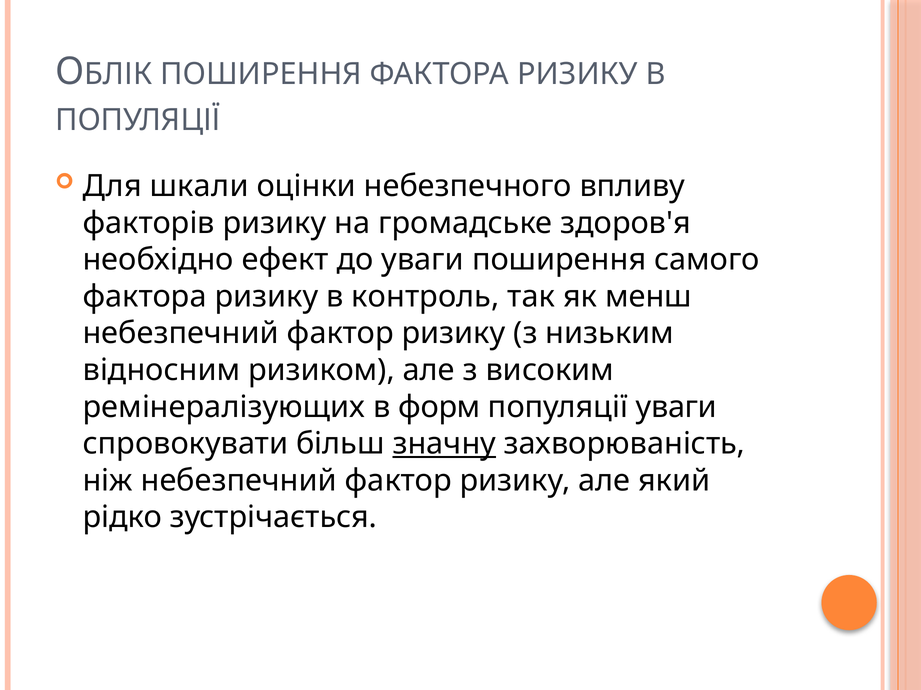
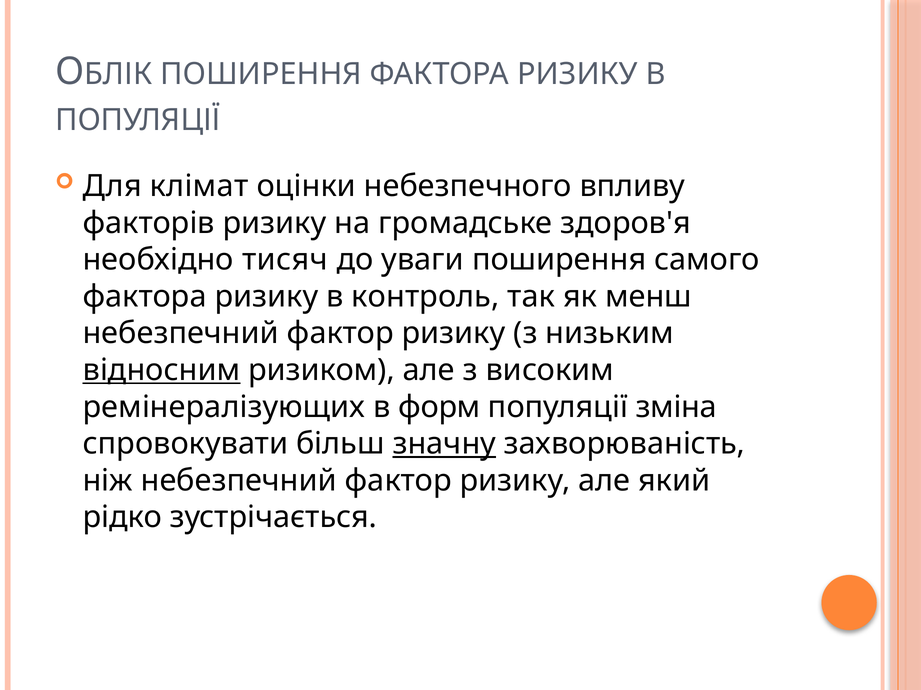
шкали: шкали -> клімат (199, 186)
ефект: ефект -> тисяч (285, 260)
відносним underline: none -> present (162, 370)
популяції уваги: уваги -> зміна (676, 407)
